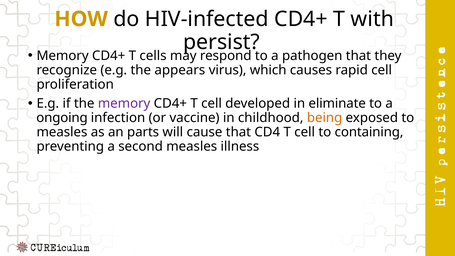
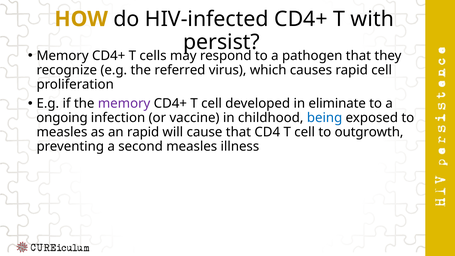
appears: appears -> referred (180, 70)
being colour: orange -> blue (325, 118)
an parts: parts -> rapid (143, 132)
containing: containing -> outgrowth (369, 132)
